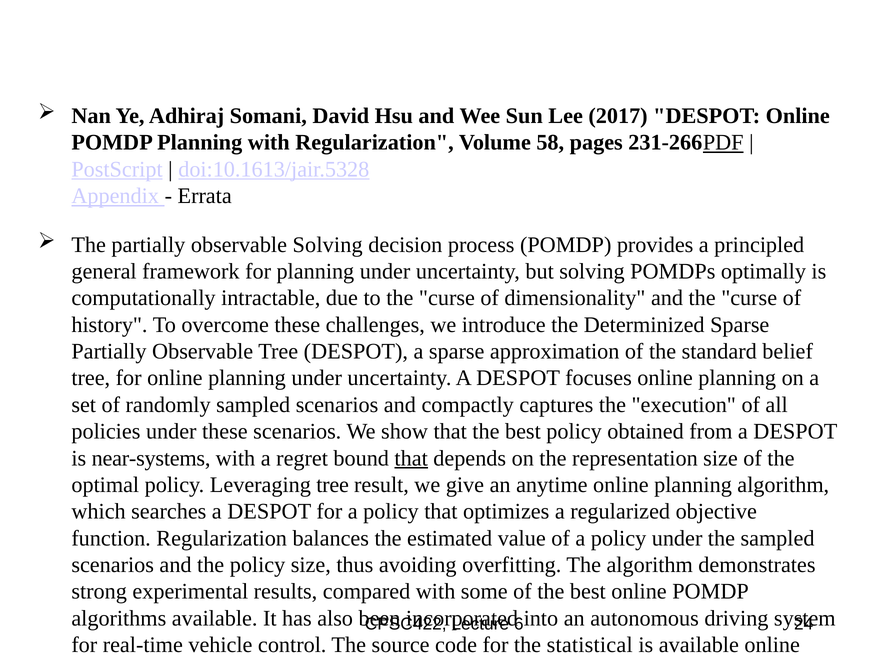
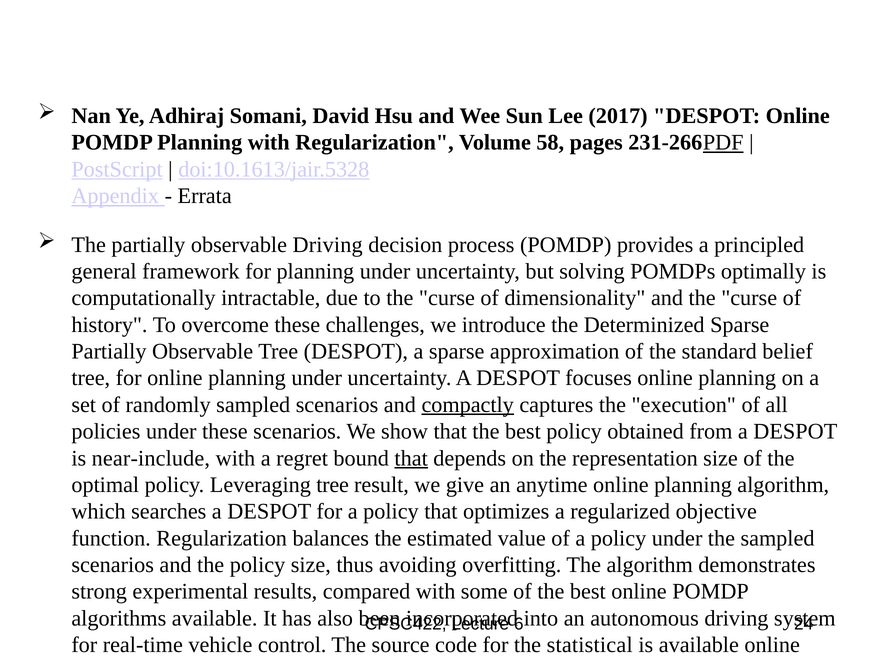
observable Solving: Solving -> Driving (328, 245)
compactly underline: none -> present (468, 405)
near-systems: near-systems -> near-include (151, 458)
